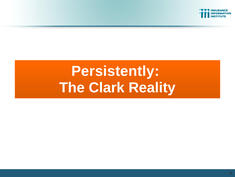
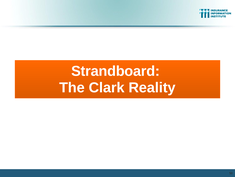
Persistently: Persistently -> Strandboard (116, 71)
